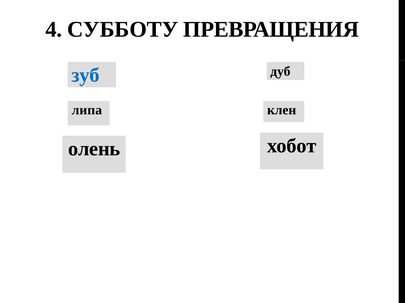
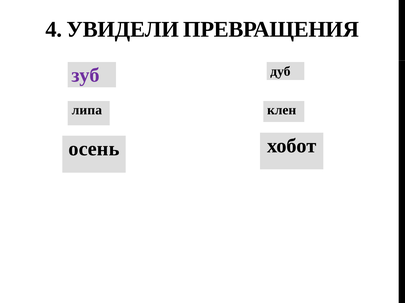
СУББОТУ: СУББОТУ -> УВИДЕЛИ (123, 29)
зуб colour: blue -> purple (85, 75)
олень: олень -> осень (94, 149)
